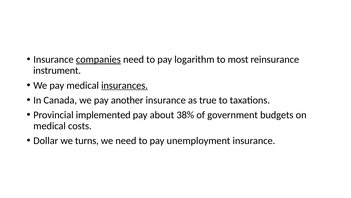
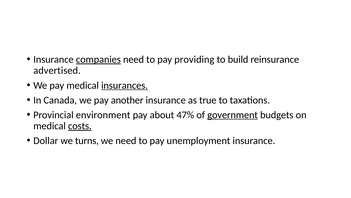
logarithm: logarithm -> providing (194, 59)
most: most -> build (238, 59)
instrument: instrument -> advertised (57, 70)
implemented: implemented -> environment (103, 115)
38%: 38% -> 47% (185, 115)
government underline: none -> present (233, 115)
costs underline: none -> present (80, 126)
